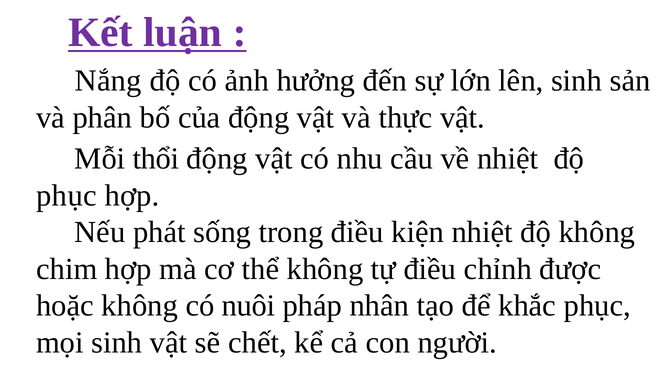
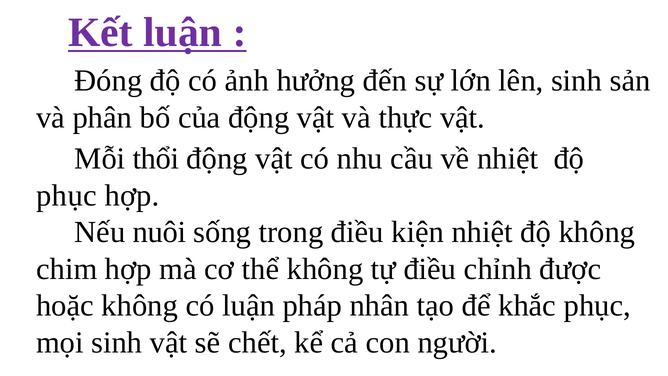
Nắng: Nắng -> Đóng (108, 81)
phát: phát -> nuôi (159, 232)
có nuôi: nuôi -> luận (249, 306)
